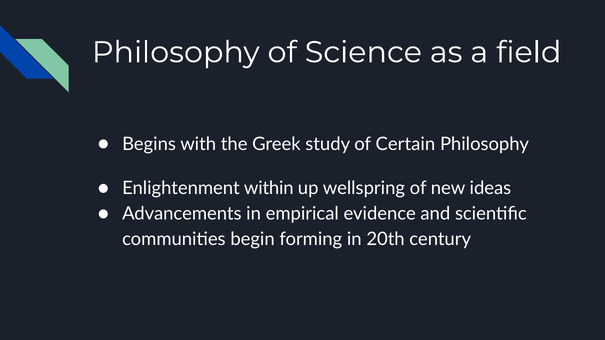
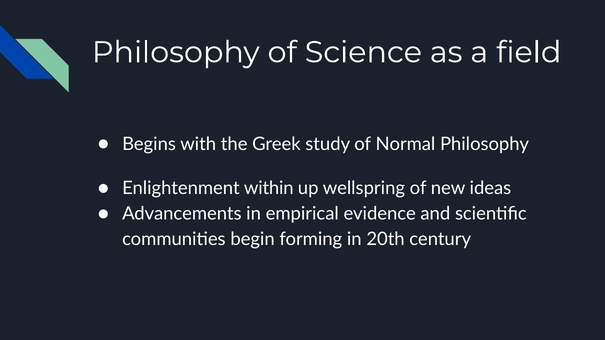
Certain: Certain -> Normal (405, 144)
